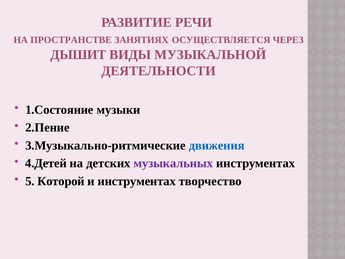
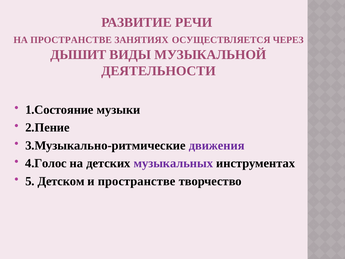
движения colour: blue -> purple (217, 145)
4.Детей: 4.Детей -> 4.Голос (46, 163)
Которой: Которой -> Детском (61, 181)
и инструментах: инструментах -> пространстве (137, 181)
